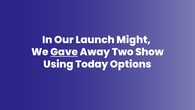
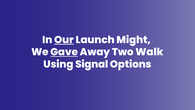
Our underline: none -> present (64, 40)
Show: Show -> Walk (149, 52)
Today: Today -> Signal (92, 64)
